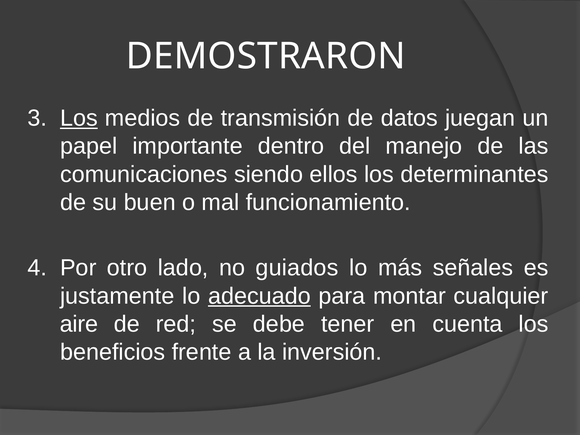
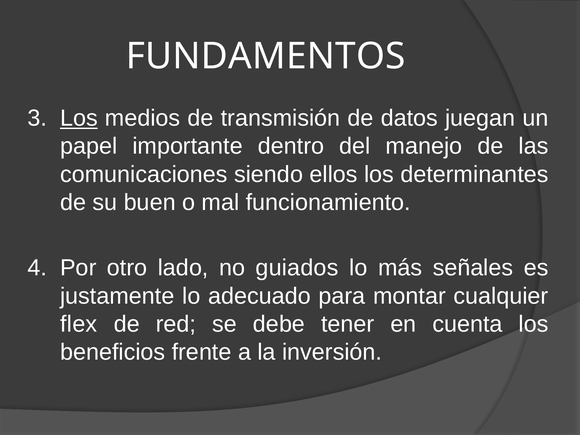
DEMOSTRARON: DEMOSTRARON -> FUNDAMENTOS (266, 56)
adecuado underline: present -> none (259, 296)
aire: aire -> flex (79, 324)
